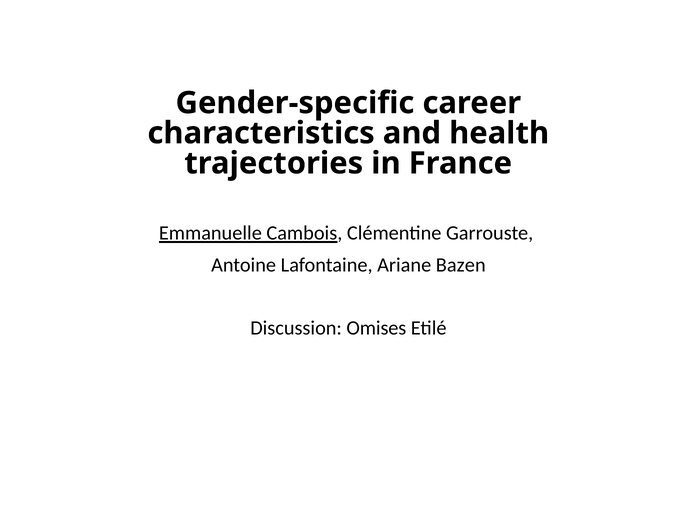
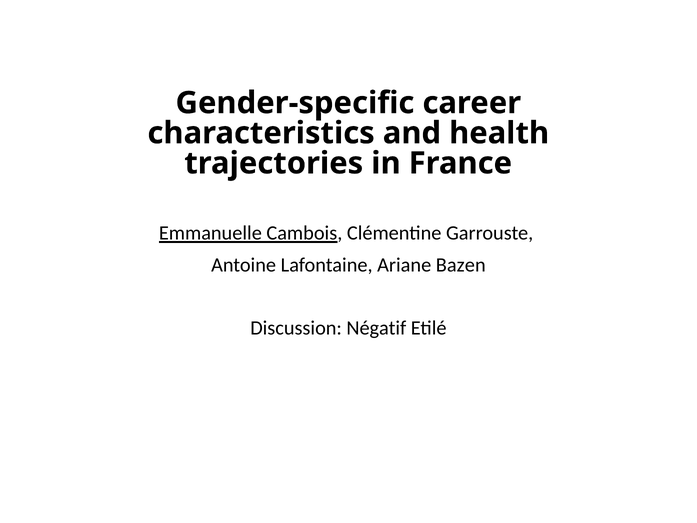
Omises: Omises -> Négatif (376, 328)
